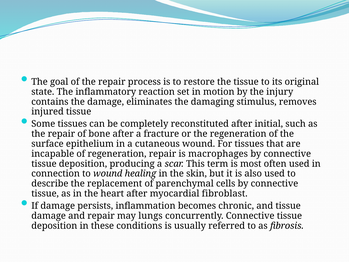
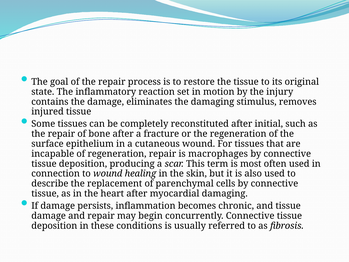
myocardial fibroblast: fibroblast -> damaging (225, 193)
lungs: lungs -> begin (151, 216)
